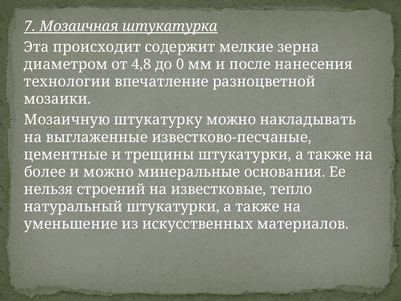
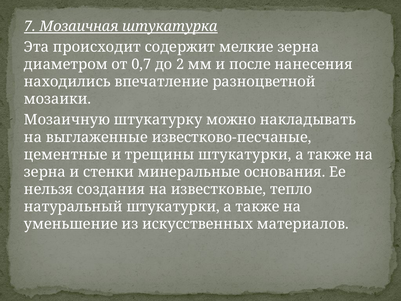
4,8: 4,8 -> 0,7 (141, 64)
0: 0 -> 2 (180, 64)
технологии: технологии -> находились (67, 82)
более: более -> зерна (45, 172)
и можно: можно -> стенки (109, 172)
строений: строений -> создания (111, 189)
